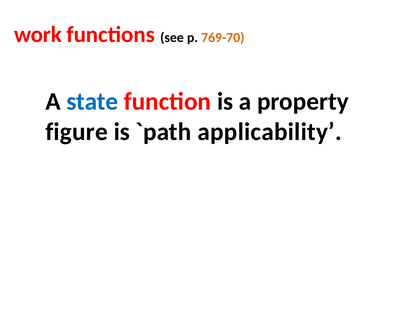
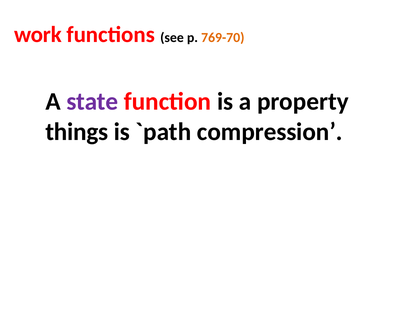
state colour: blue -> purple (92, 102)
figure: figure -> things (77, 132)
applicability: applicability -> compression (270, 132)
